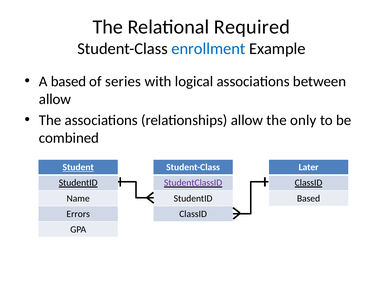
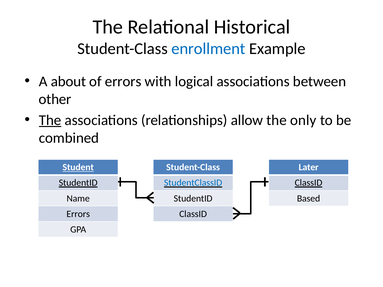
Required: Required -> Historical (252, 27)
A based: based -> about (68, 81)
of series: series -> errors (123, 81)
allow: allow -> other (55, 99)
The underline: none -> present (50, 120)
StudentClassID colour: purple -> blue (193, 183)
